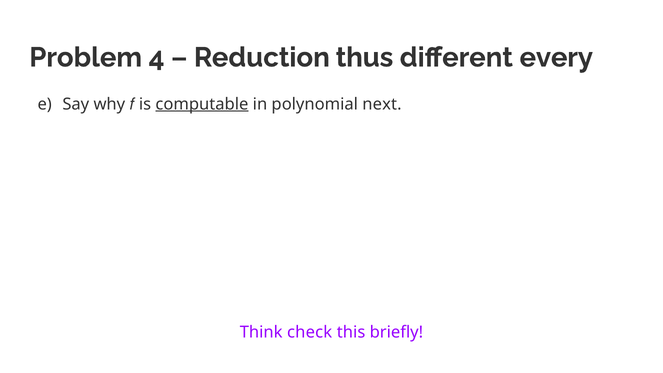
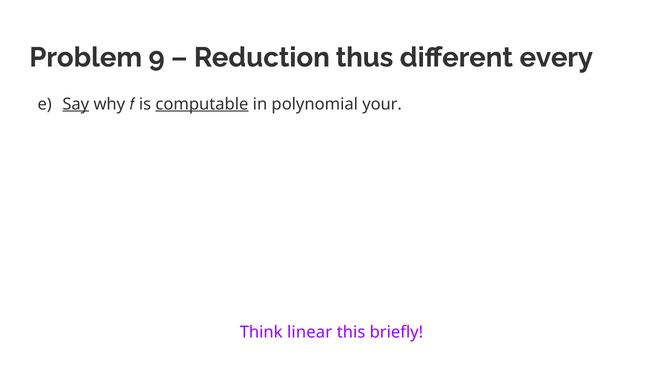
4: 4 -> 9 (157, 57)
Say underline: none -> present (76, 104)
next: next -> your (382, 104)
check: check -> linear (310, 332)
